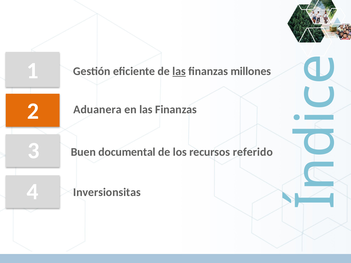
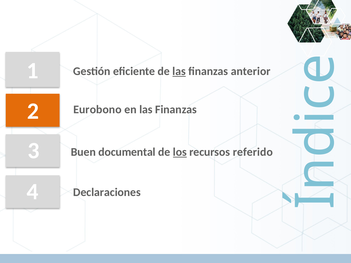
millones: millones -> anterior (251, 71)
Aduanera: Aduanera -> Eurobono (97, 110)
los underline: none -> present (180, 152)
Inversionsitas: Inversionsitas -> Declaraciones (107, 193)
